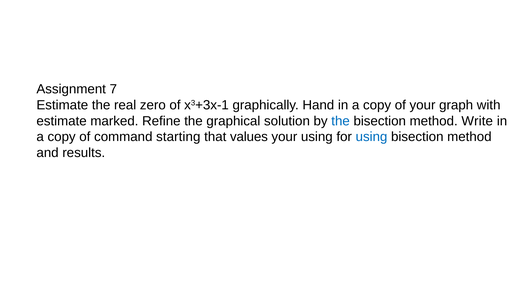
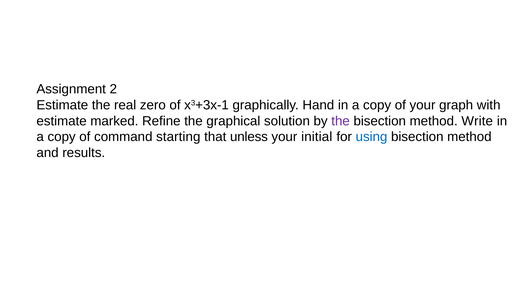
7: 7 -> 2 (113, 89)
the colour: blue -> purple (341, 121)
values: values -> unless (249, 137)
your using: using -> initial (317, 137)
